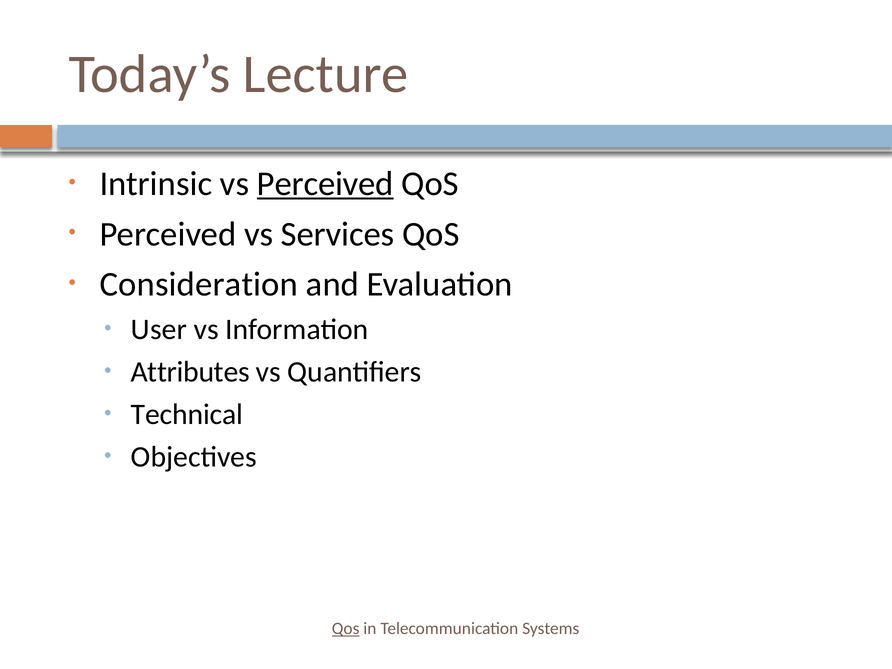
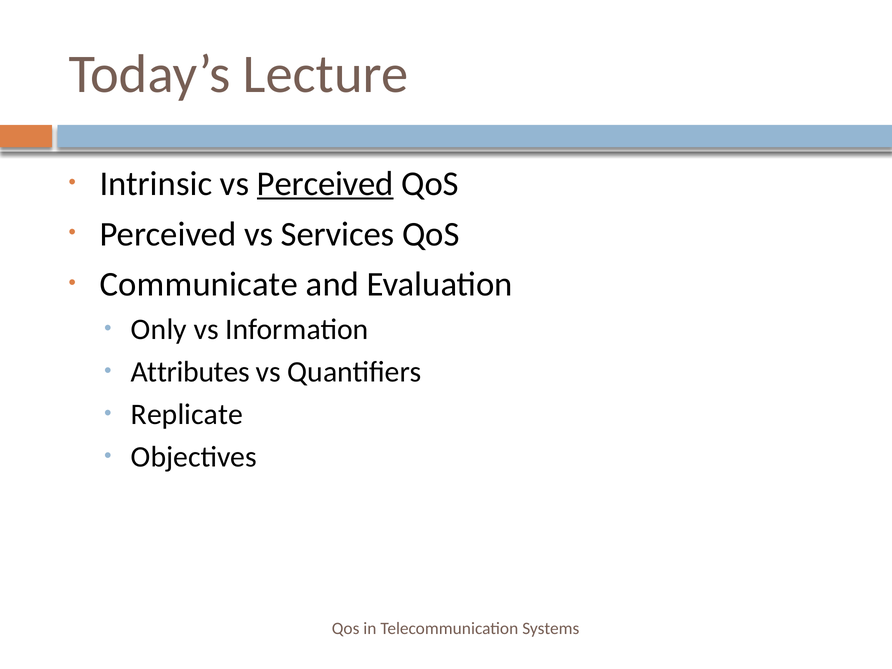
Consideration: Consideration -> Communicate (199, 284)
User: User -> Only (159, 330)
Technical: Technical -> Replicate (187, 415)
Qos underline: present -> none (346, 628)
